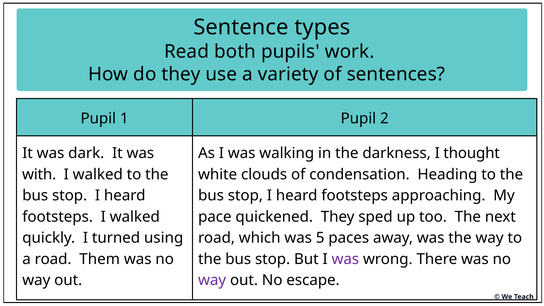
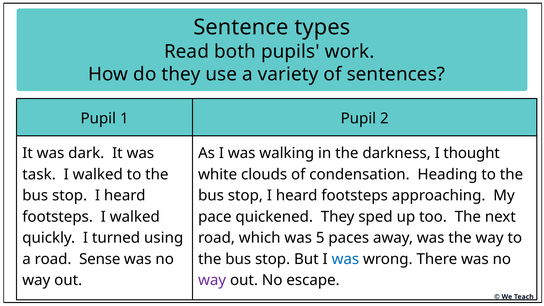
with: with -> task (39, 174)
Them: Them -> Sense (100, 259)
was colour: purple -> blue (345, 259)
